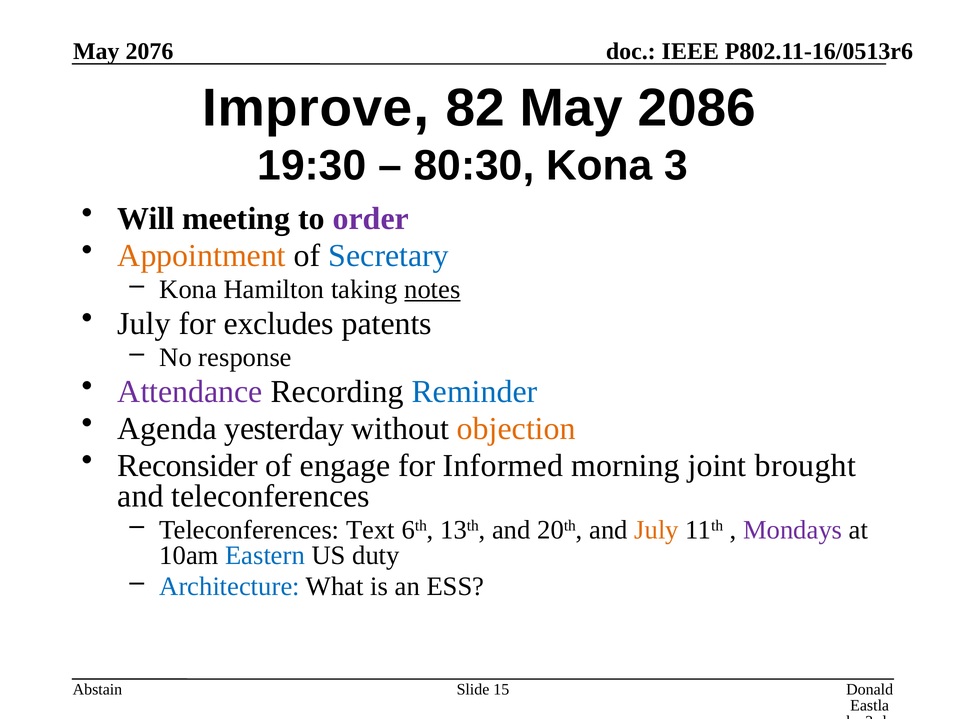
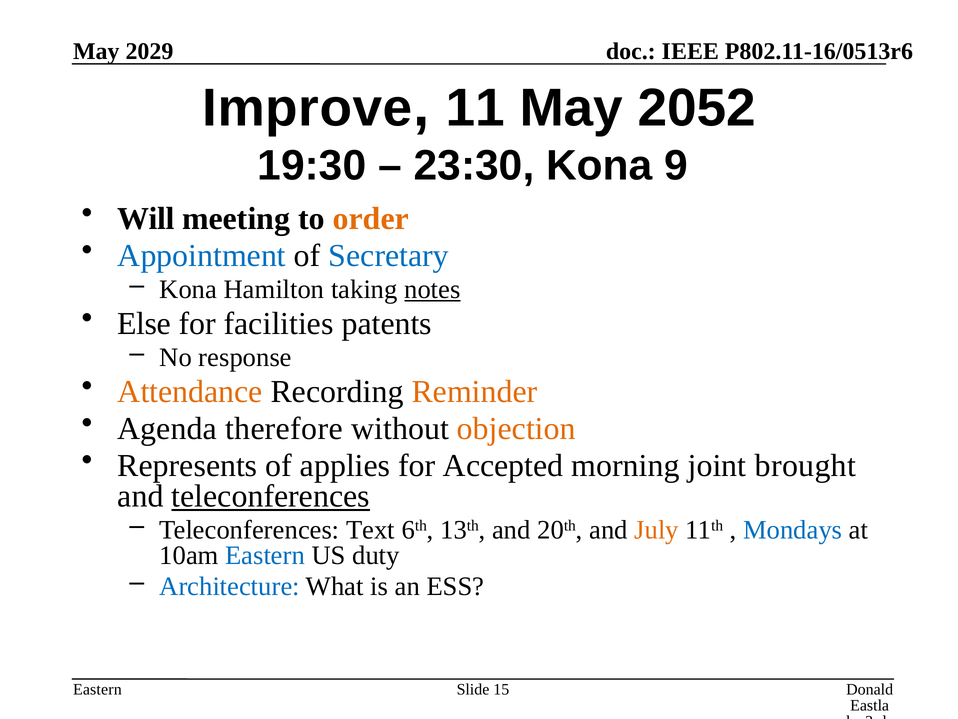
2076: 2076 -> 2029 (149, 51)
82: 82 -> 11 (475, 108)
2086: 2086 -> 2052 (697, 108)
80:30: 80:30 -> 23:30 (474, 166)
3: 3 -> 9 (676, 166)
order colour: purple -> orange (371, 218)
Appointment colour: orange -> blue (202, 255)
July: July -> Else (144, 323)
excludes: excludes -> facilities (279, 323)
Attendance colour: purple -> orange (190, 391)
Reminder colour: blue -> orange (475, 391)
yesterday: yesterday -> therefore (284, 428)
Reconsider: Reconsider -> Represents (187, 465)
engage: engage -> applies (345, 465)
Informed: Informed -> Accepted (503, 465)
teleconferences underline: none -> present (271, 496)
Mondays colour: purple -> blue (793, 530)
Abstain: Abstain -> Eastern (97, 689)
